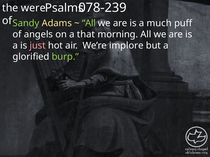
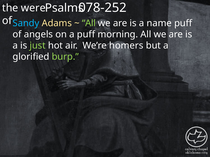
078-239: 078-239 -> 078-252 (102, 8)
Sandy colour: light green -> light blue (26, 23)
much: much -> name (159, 23)
a that: that -> puff (86, 34)
just colour: pink -> light green (38, 46)
implore: implore -> homers (126, 46)
